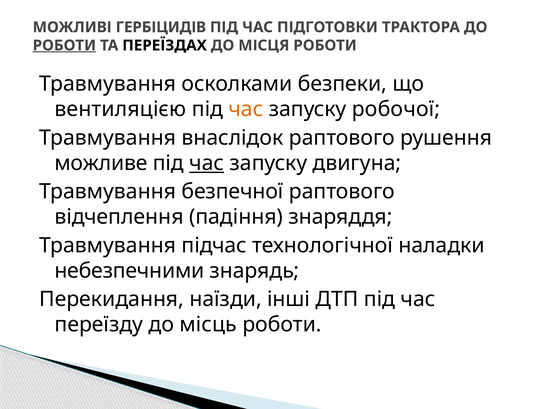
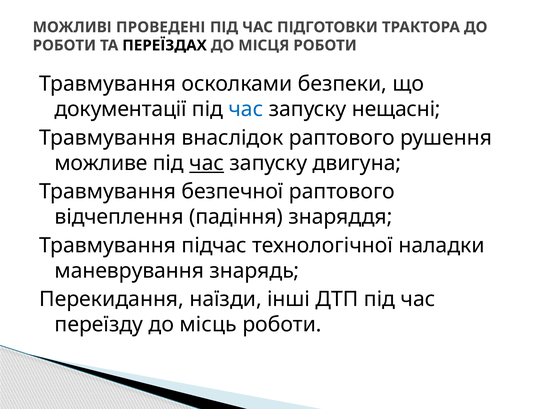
ГЕРБІЦИДІВ: ГЕРБІЦИДІВ -> ПРОВЕДЕНІ (161, 27)
РОБОТИ underline: present -> none (64, 45)
вентиляцією: вентиляцією -> документації (121, 109)
час colour: orange -> blue (246, 109)
робочої: робочої -> нещасні (396, 109)
небезпечними: небезпечними -> маневрування (129, 271)
